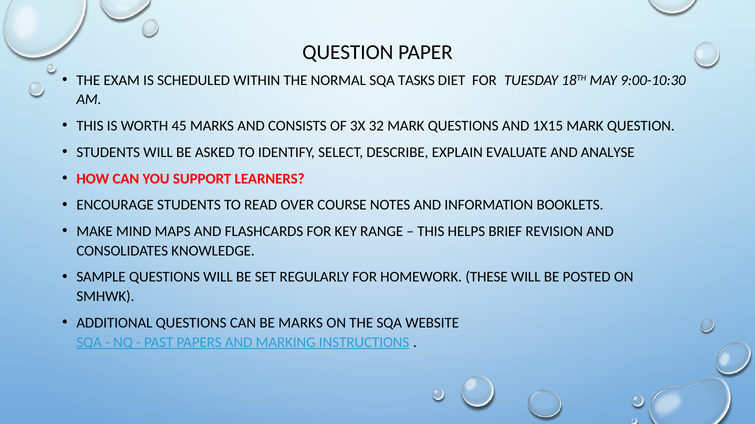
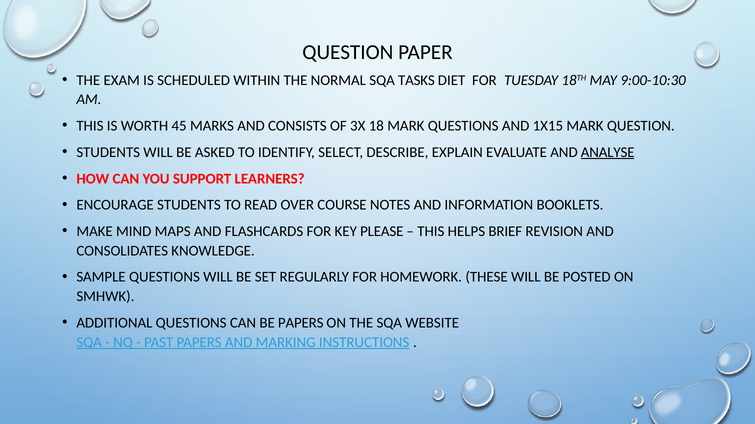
32: 32 -> 18 (376, 126)
ANALYSE underline: none -> present (608, 153)
RANGE: RANGE -> PLEASE (382, 232)
BE MARKS: MARKS -> PAPERS (301, 323)
